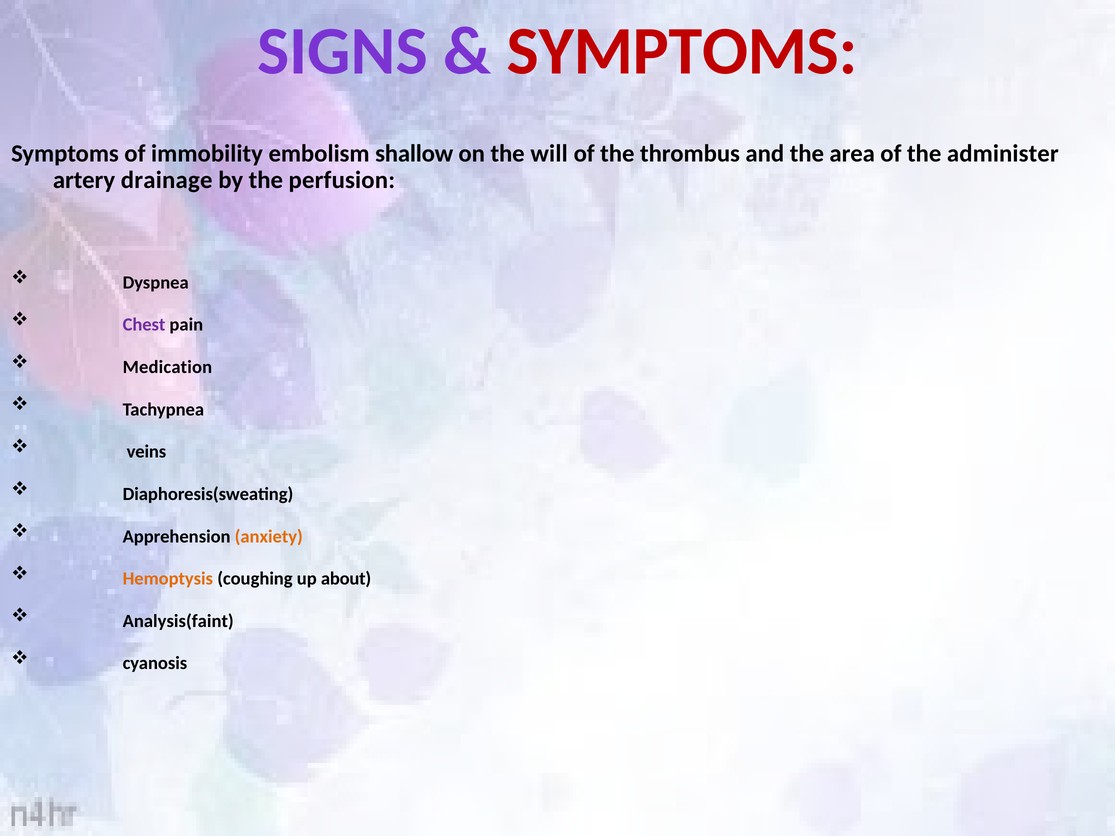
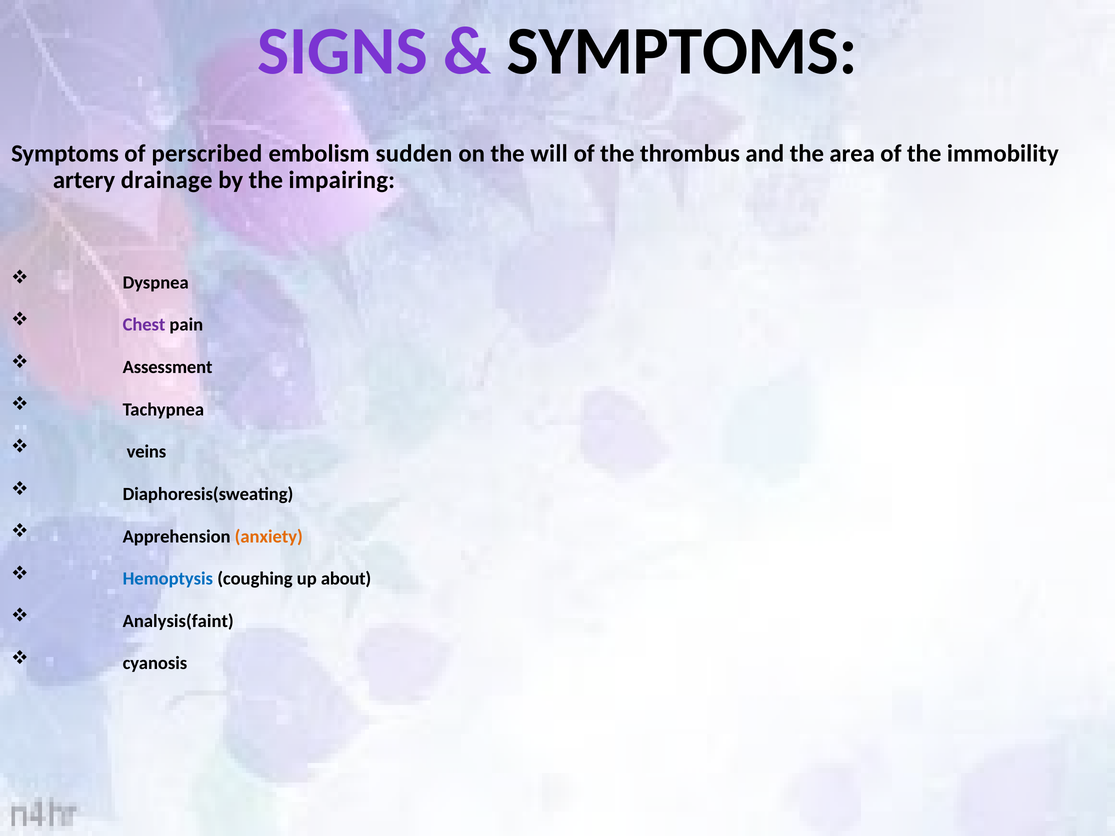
SYMPTOMS colour: red -> black (682, 51)
immobility: immobility -> perscribed (207, 153)
shallow: shallow -> sudden (414, 153)
administer: administer -> immobility (1003, 153)
perfusion: perfusion -> impairing (342, 180)
Medication: Medication -> Assessment (168, 367)
Hemoptysis colour: orange -> blue (168, 579)
